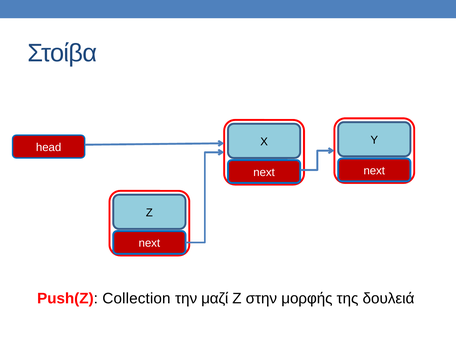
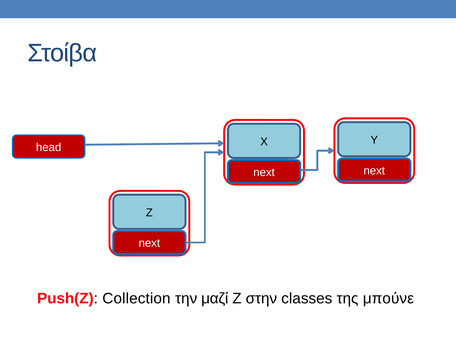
μορφής: μορφής -> classes (307, 298)
δουλειά: δουλειά -> μπούνε (388, 298)
